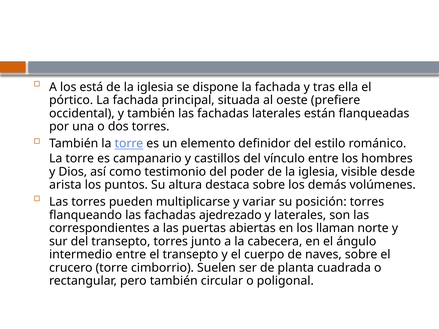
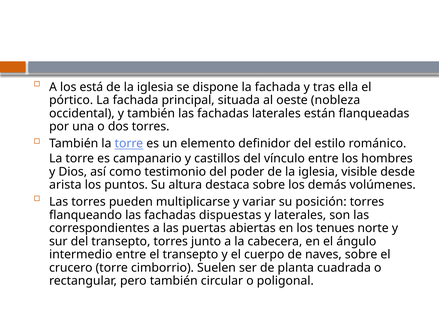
prefiere: prefiere -> nobleza (336, 100)
ajedrezado: ajedrezado -> dispuestas (230, 215)
llaman: llaman -> tenues (335, 228)
